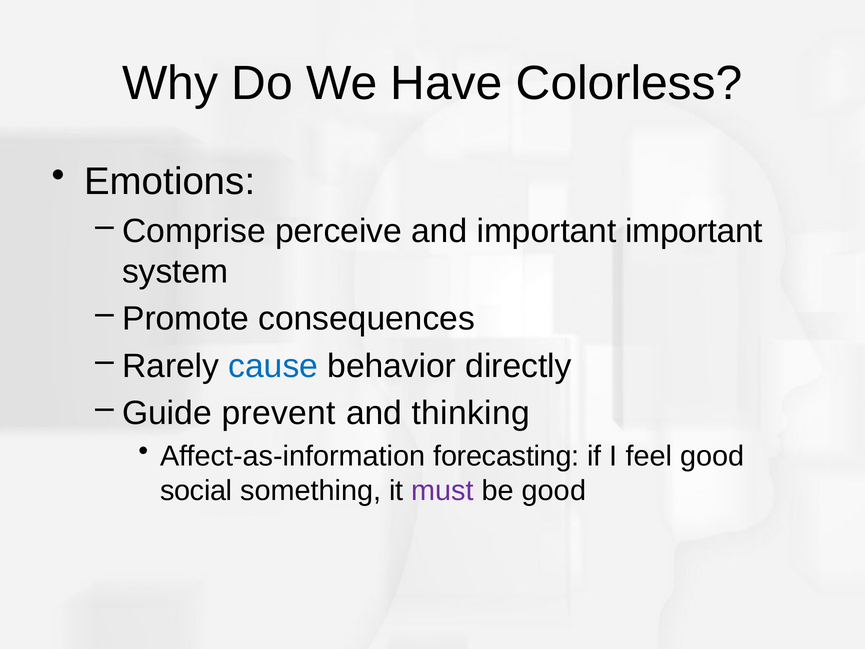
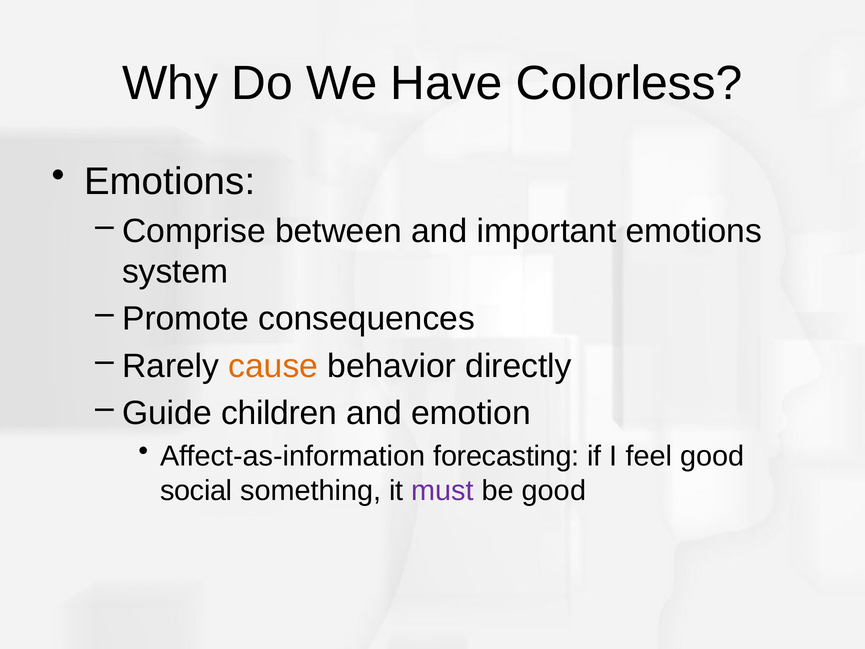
perceive: perceive -> between (339, 231)
important important: important -> emotions (694, 231)
cause colour: blue -> orange (273, 366)
prevent: prevent -> children (279, 413)
thinking: thinking -> emotion (471, 413)
